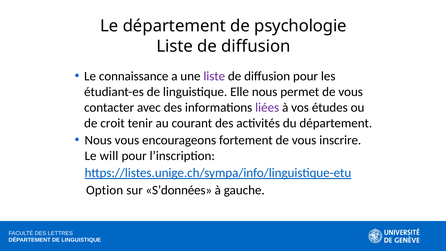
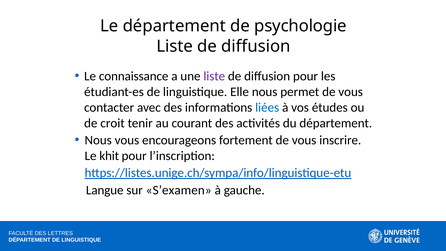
liées colour: purple -> blue (267, 108)
will: will -> khit (109, 156)
Option: Option -> Langue (105, 190)
S’données: S’données -> S’examen (179, 190)
